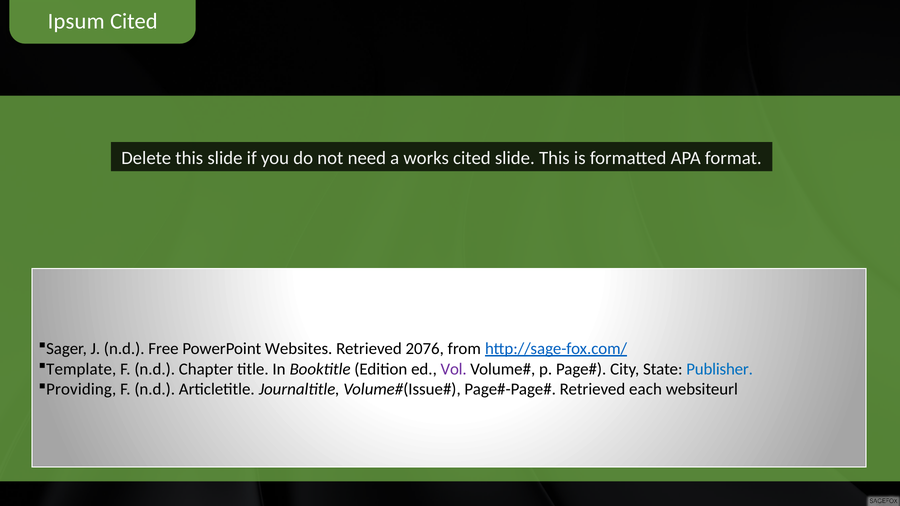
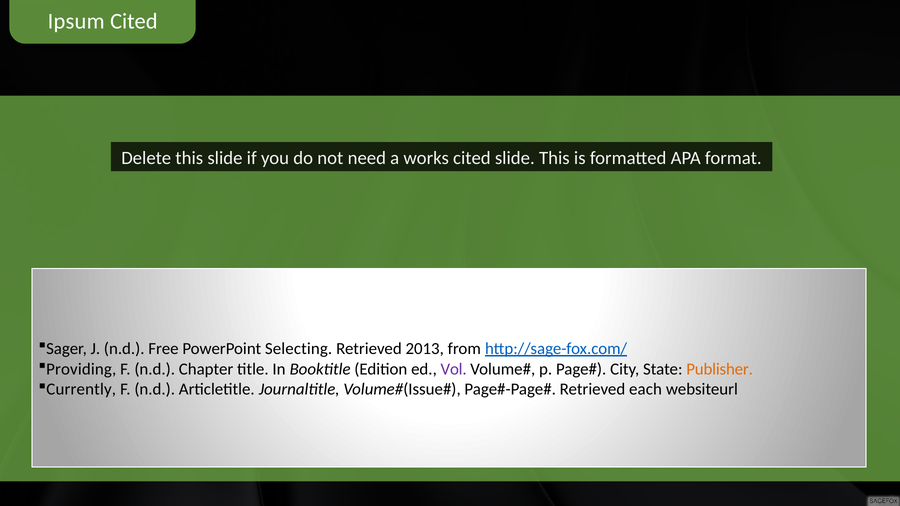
Websites: Websites -> Selecting (299, 349)
2076: 2076 -> 2013 (425, 349)
Template: Template -> Providing (81, 369)
Publisher colour: blue -> orange (720, 369)
Providing: Providing -> Currently (81, 389)
